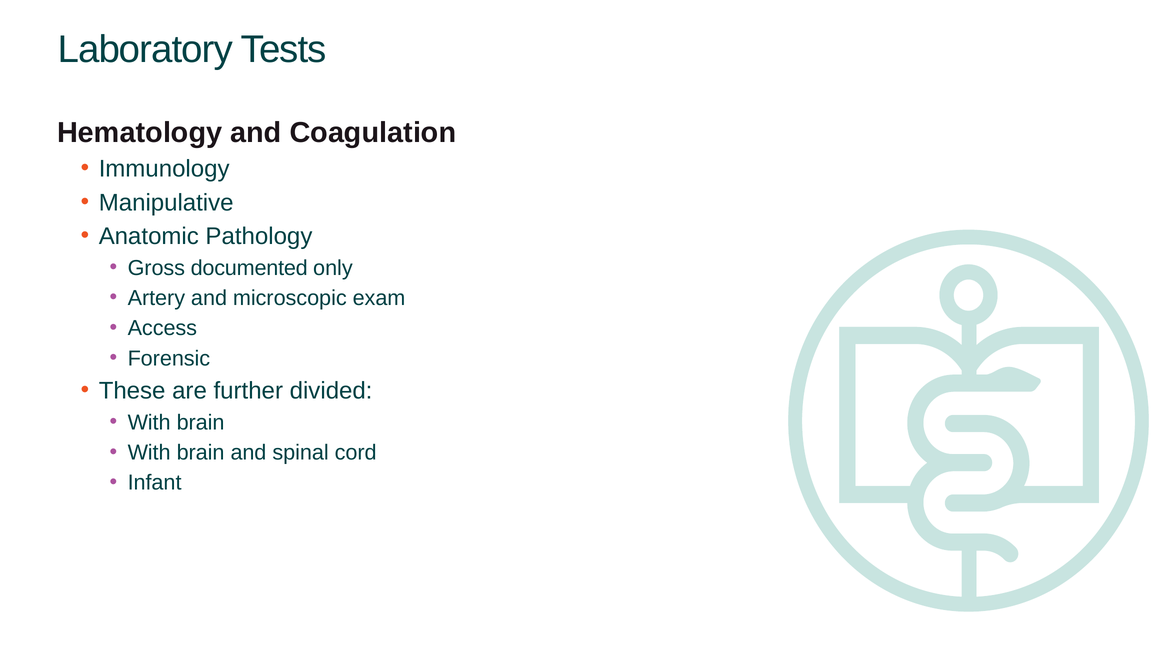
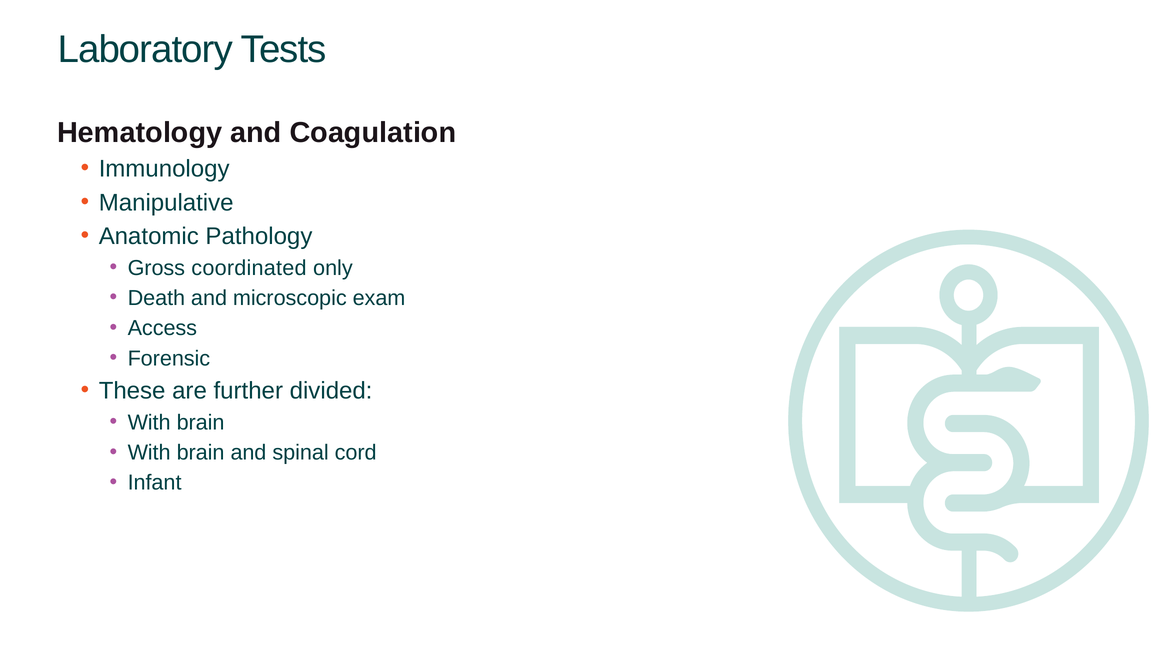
documented: documented -> coordinated (249, 268)
Artery: Artery -> Death (156, 298)
